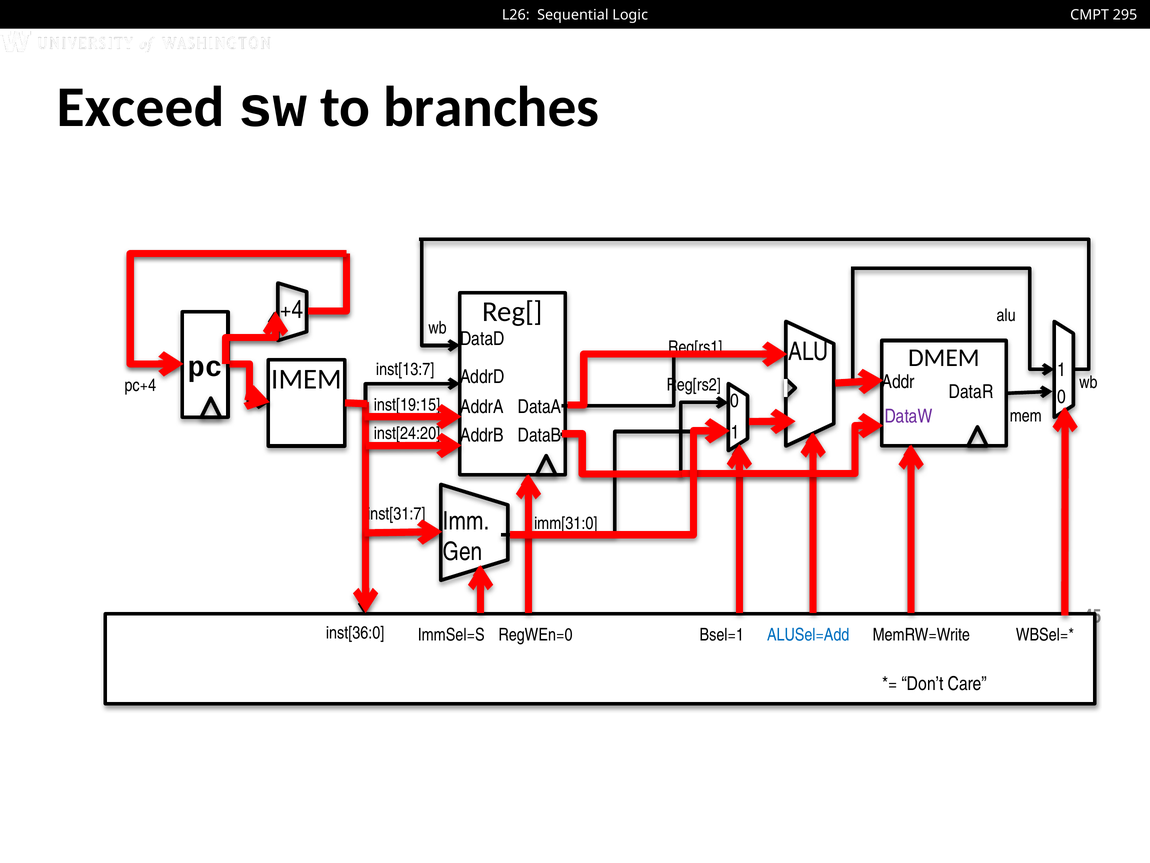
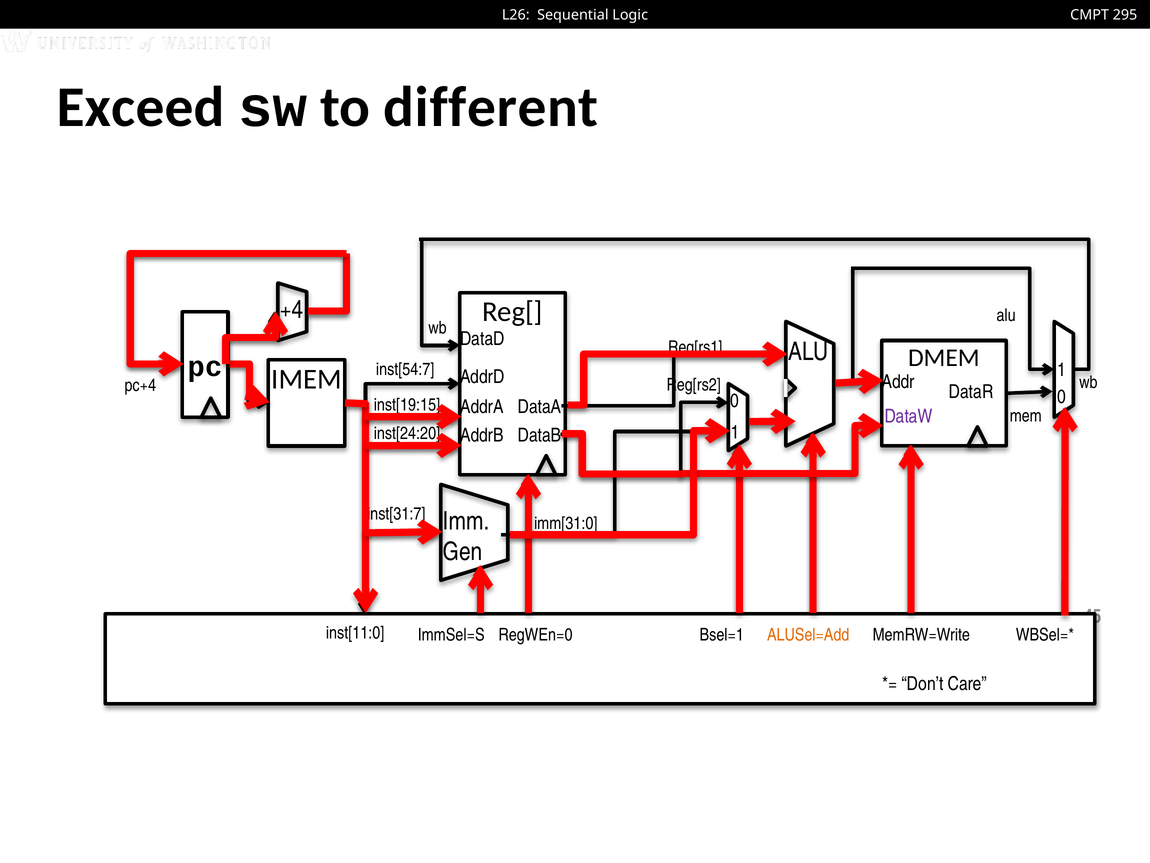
branches: branches -> different (491, 107)
inst[13:7: inst[13:7 -> inst[54:7 (405, 369)
inst[36:0: inst[36:0 -> inst[11:0 (355, 632)
ALUSel=Add colour: blue -> orange (808, 635)
